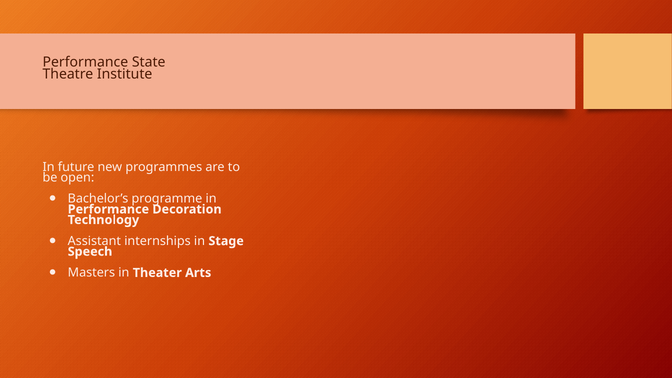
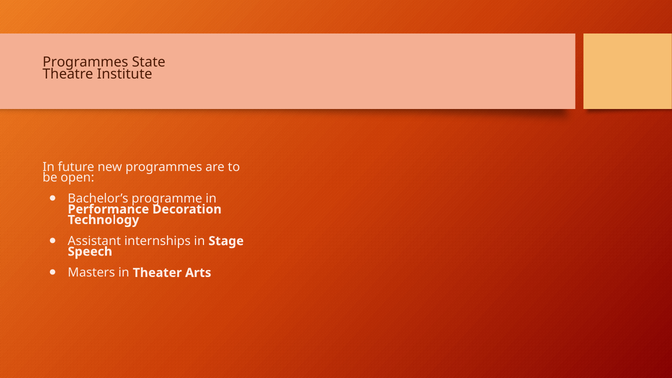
Performance: Performance -> Programmes (85, 62)
